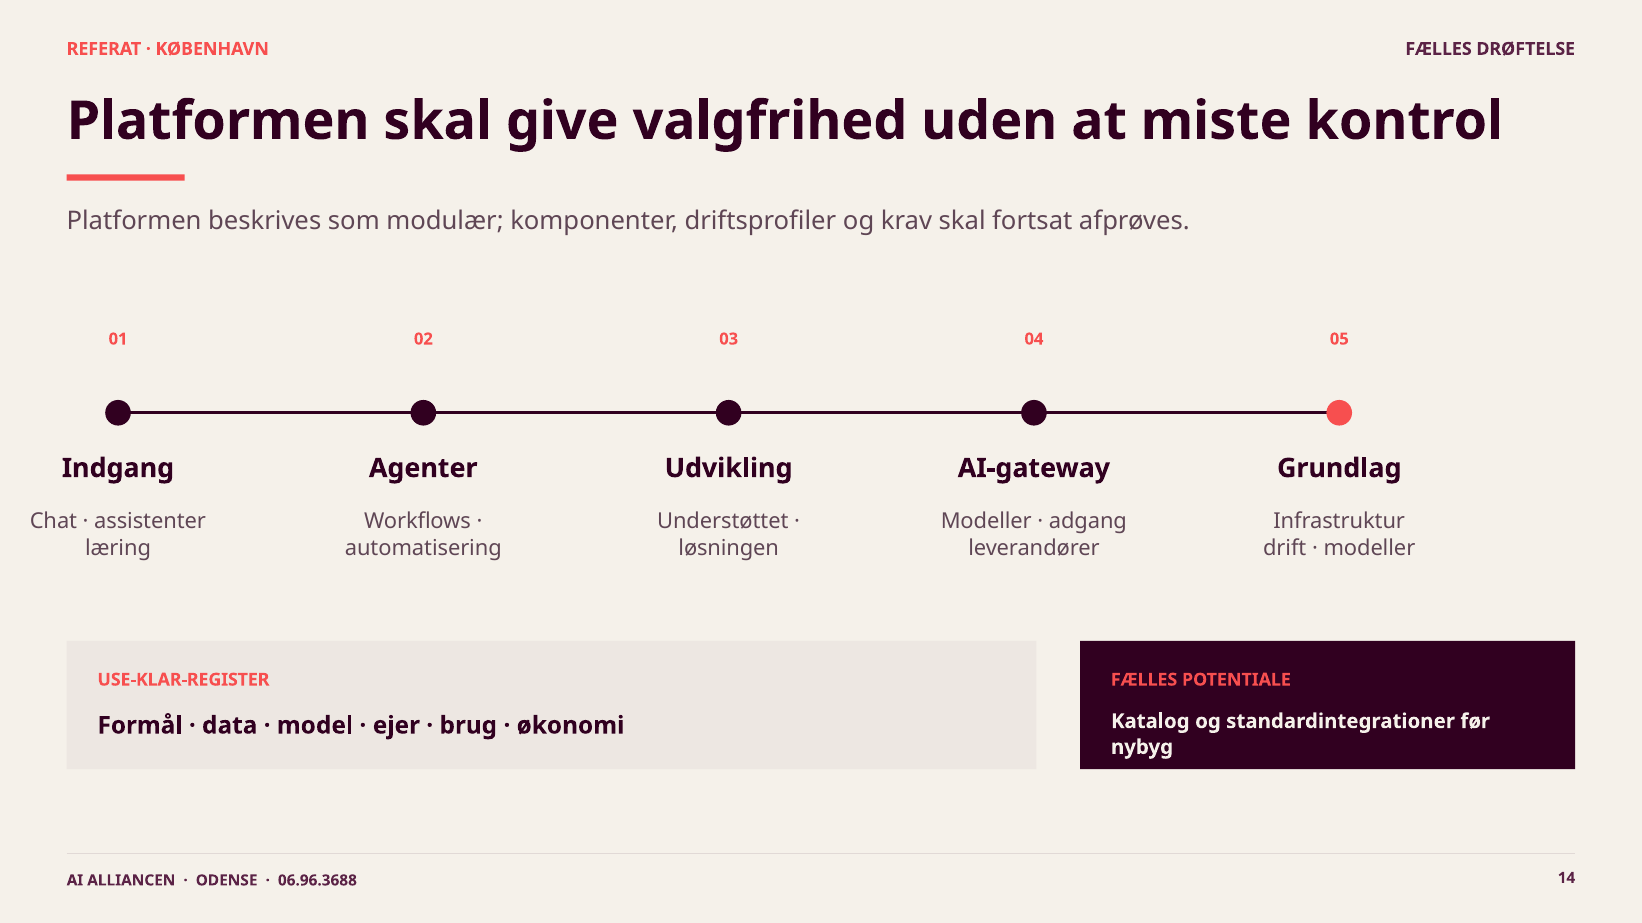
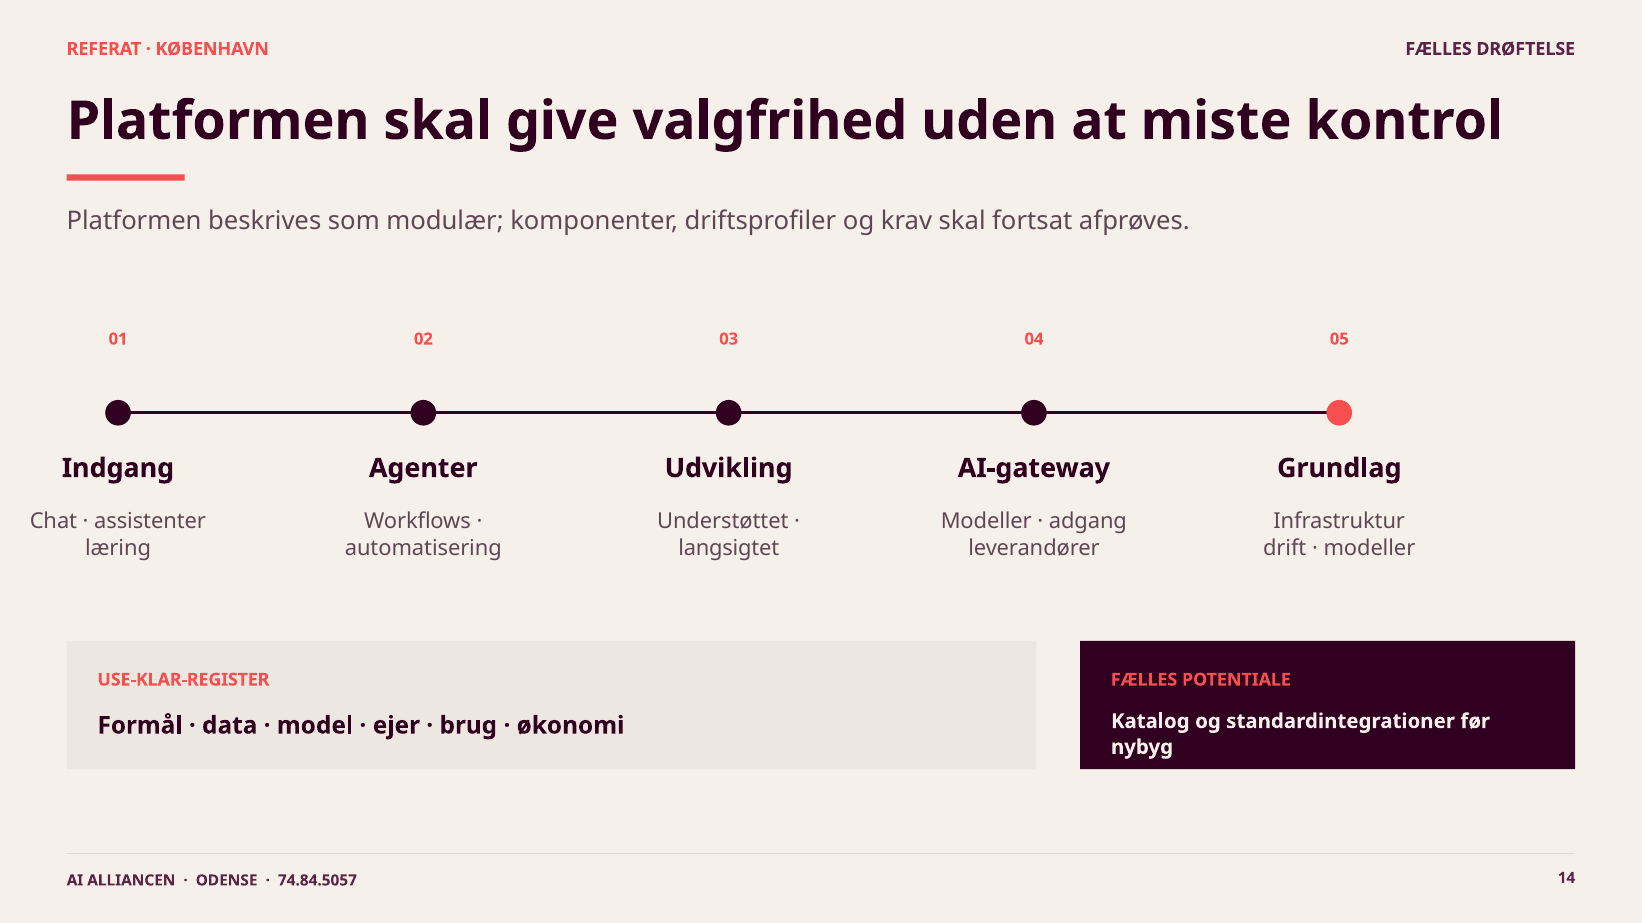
løsningen: løsningen -> langsigtet (729, 549)
06.96.3688: 06.96.3688 -> 74.84.5057 (317, 881)
